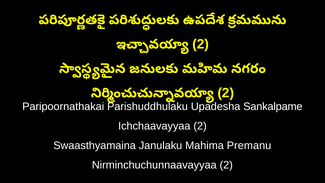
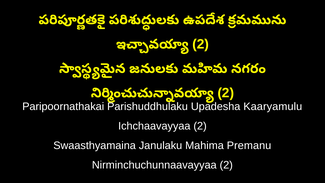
Sankalpame: Sankalpame -> Kaaryamulu (273, 106)
